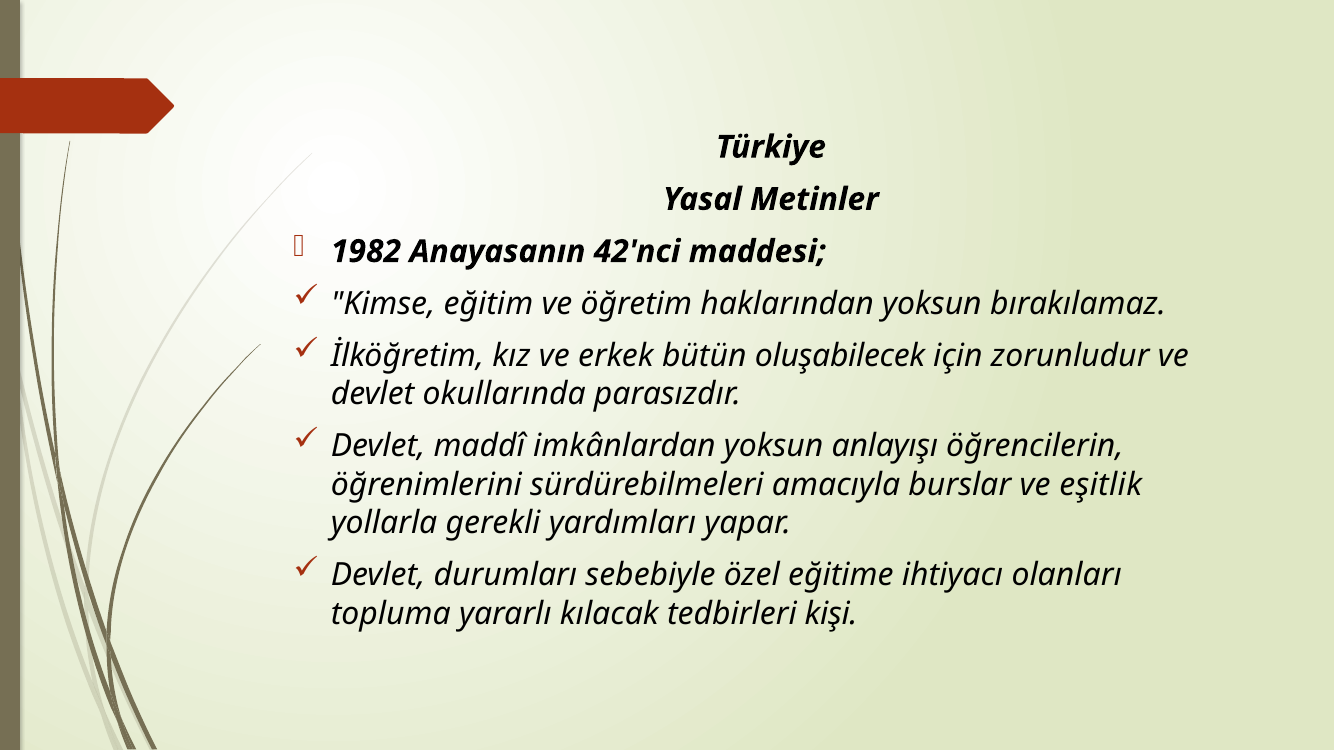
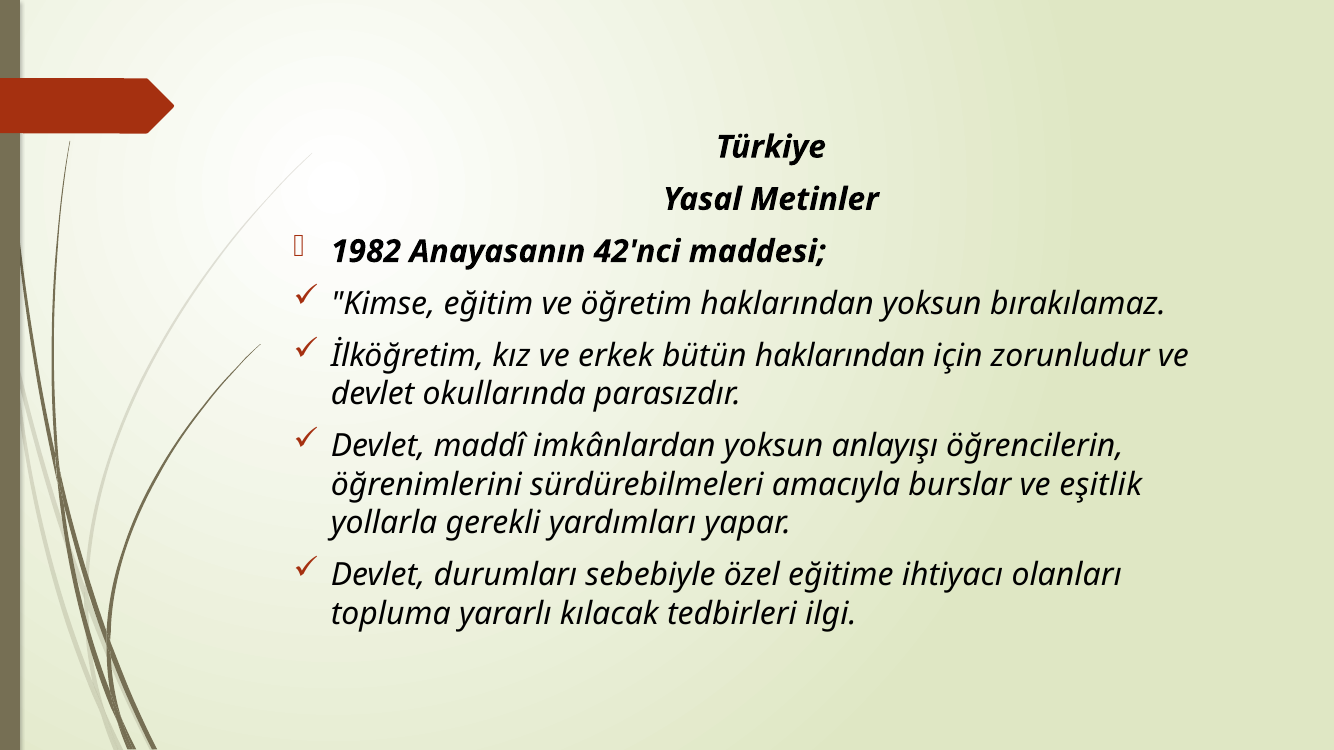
bütün oluşabilecek: oluşabilecek -> haklarından (840, 356)
kişi: kişi -> ilgi (831, 614)
